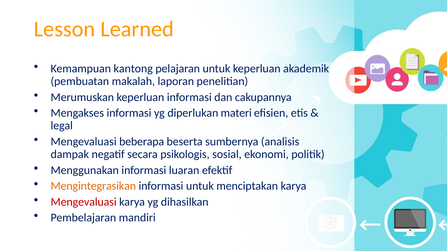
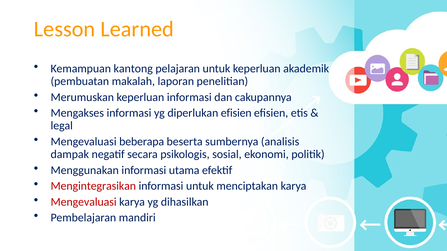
diperlukan materi: materi -> efisien (236, 113)
luaran: luaran -> utama (184, 170)
Mengintegrasikan colour: orange -> red (93, 186)
